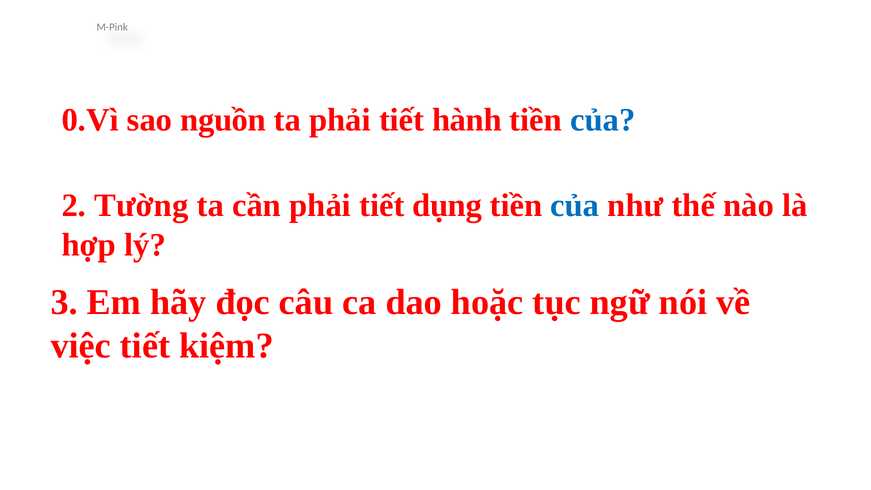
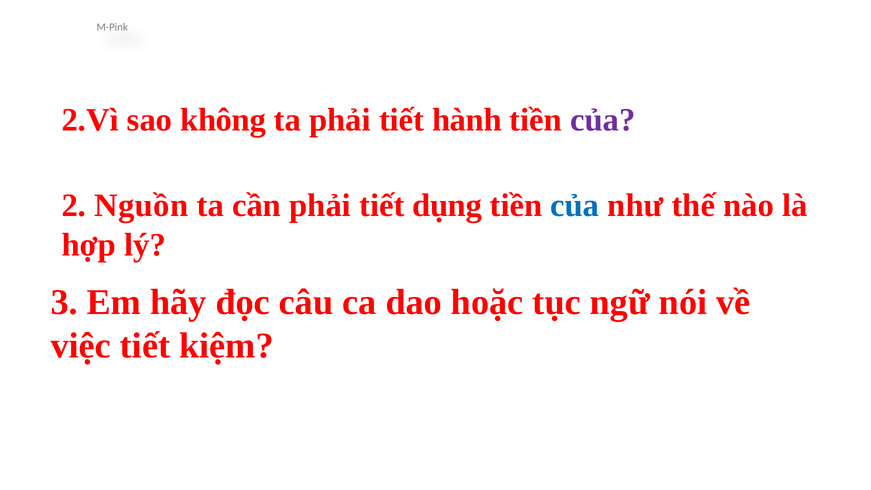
0.Vì: 0.Vì -> 2.Vì (90, 120)
nguồn: nguồn -> không (223, 120)
của colour: blue -> purple (603, 120)
Tường: Tường -> Nguồn (141, 206)
